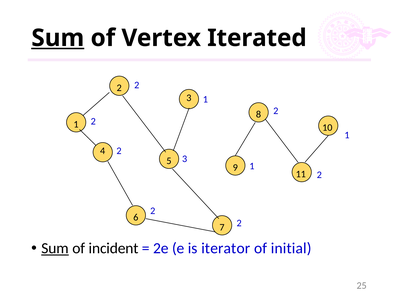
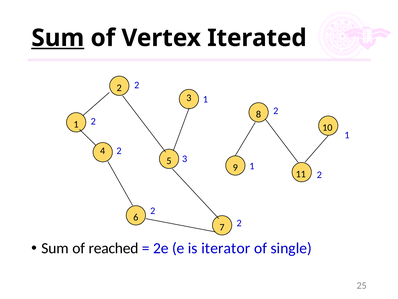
Sum underline: present -> none (55, 248)
incident: incident -> reached (114, 248)
initial: initial -> single (291, 248)
